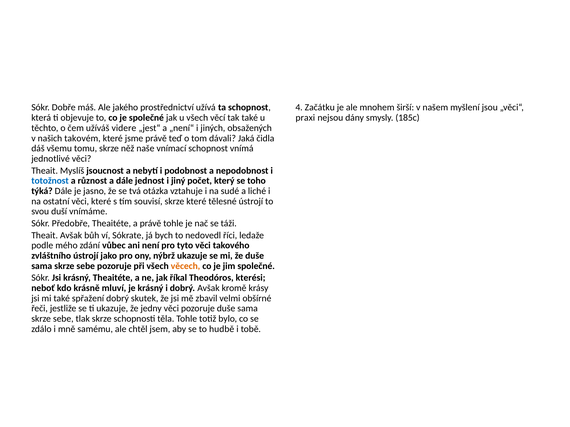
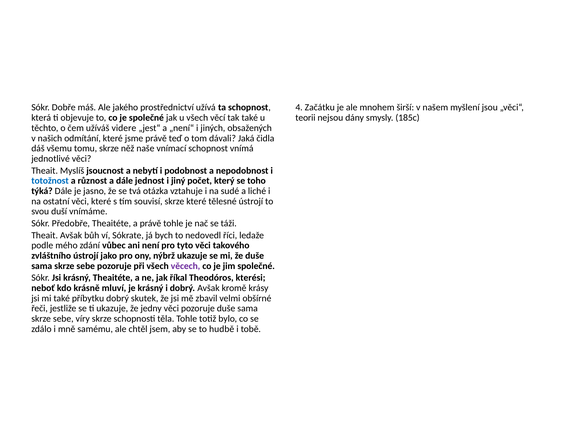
praxi: praxi -> teorii (305, 118)
takovém: takovém -> odmítání (82, 138)
věcech colour: orange -> purple (185, 266)
spřažení: spřažení -> příbytku (88, 299)
tlak: tlak -> víry (83, 319)
